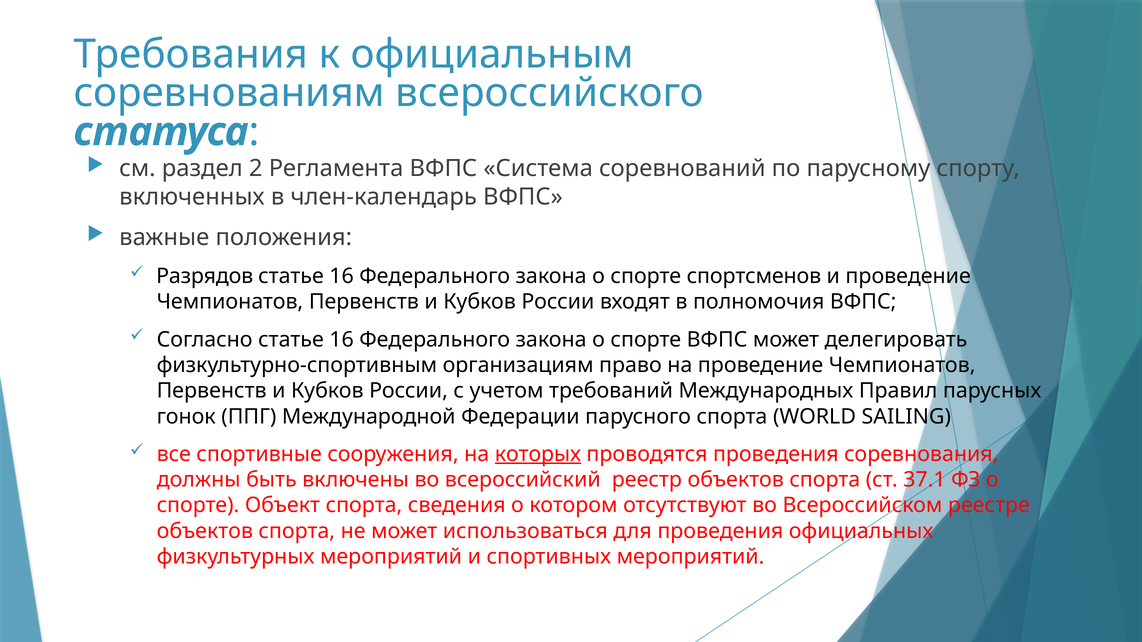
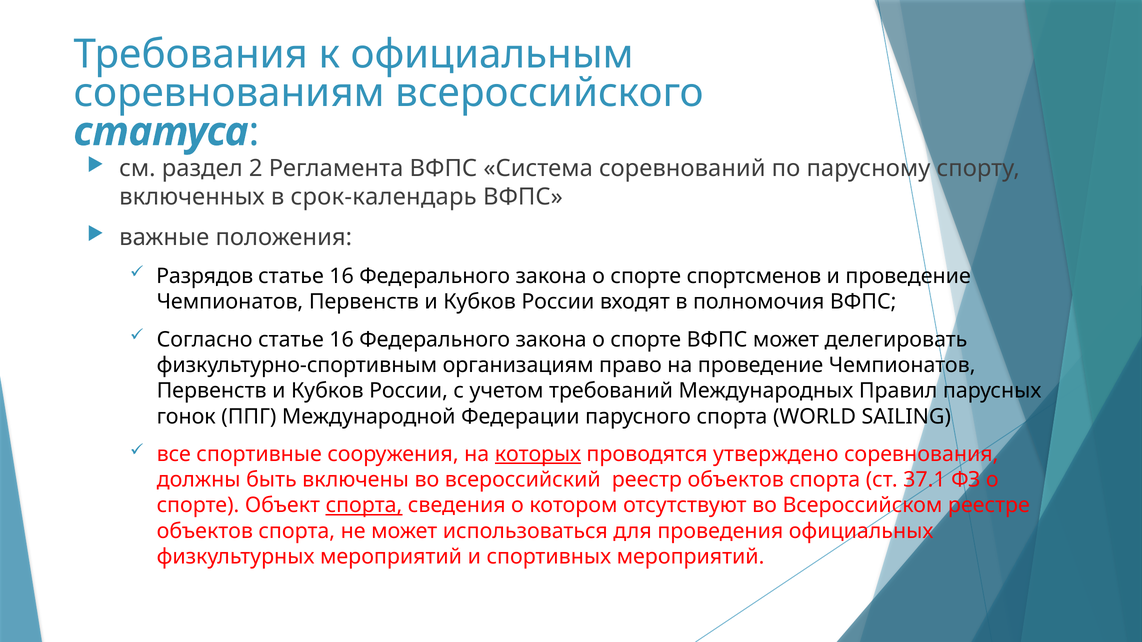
член-календарь: член-календарь -> срок-календарь (384, 197)
проводятся проведения: проведения -> утверждено (776, 454)
спорта underline: none -> present (364, 506)
